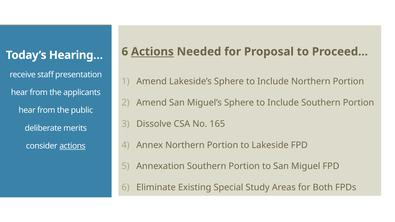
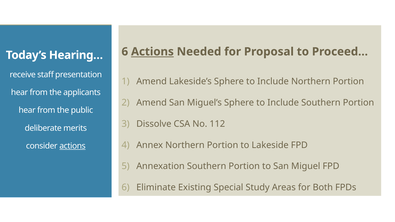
165: 165 -> 112 (217, 124)
